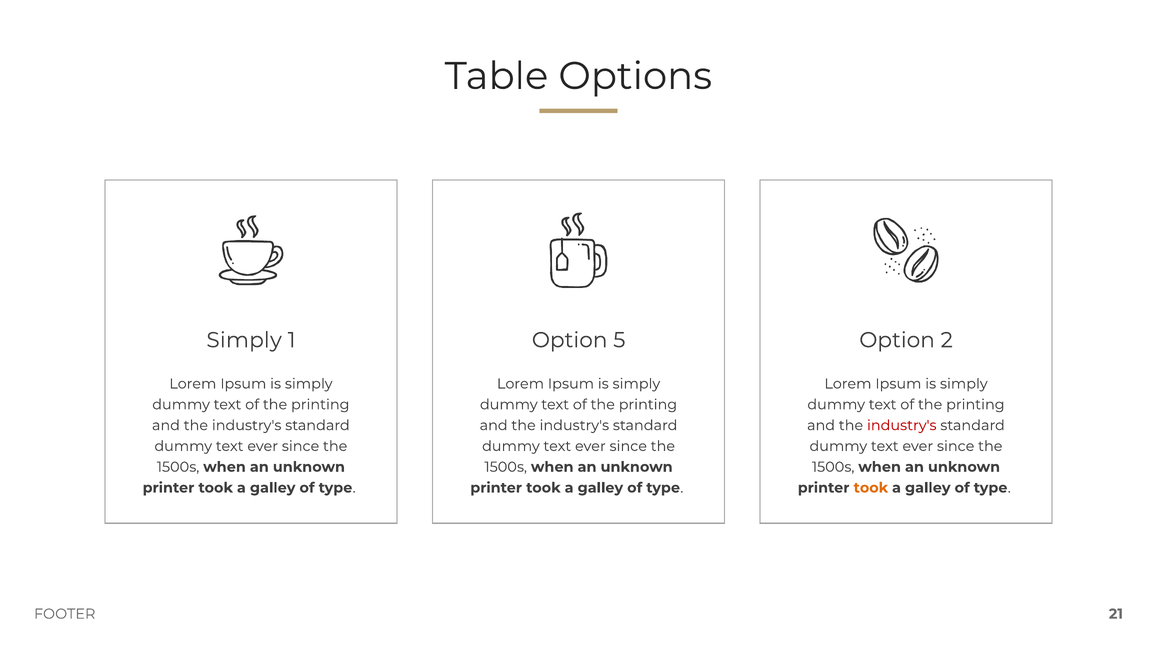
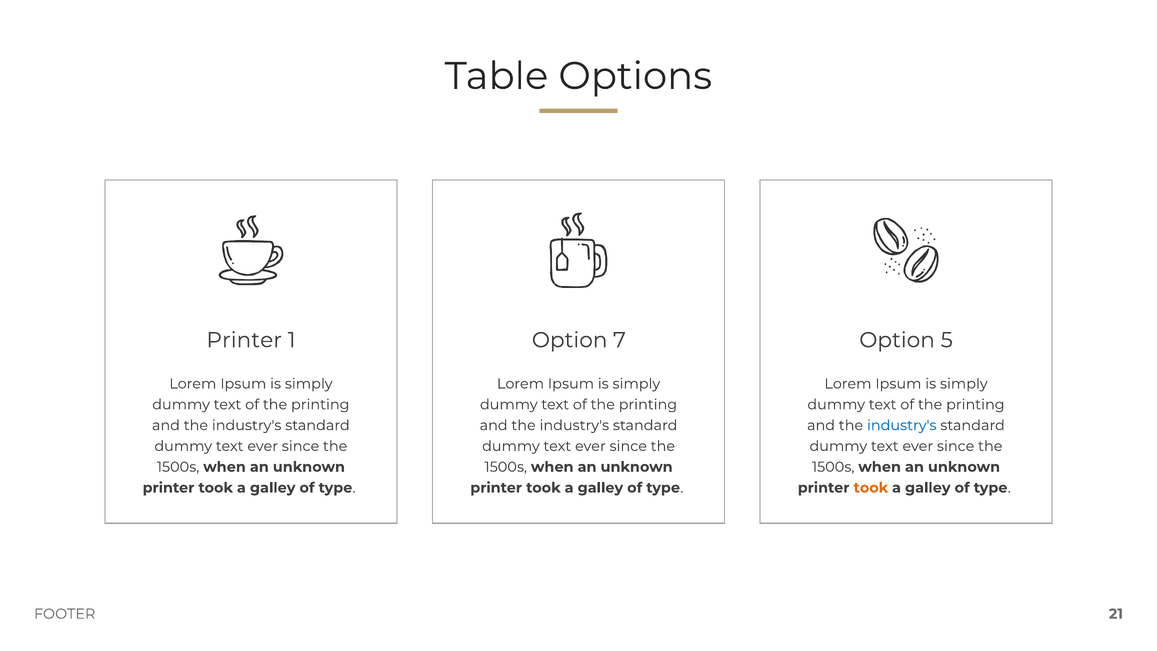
Simply: Simply -> Printer (244, 340)
5: 5 -> 7 (619, 340)
2: 2 -> 5 (947, 340)
industry's colour: red -> blue (902, 425)
